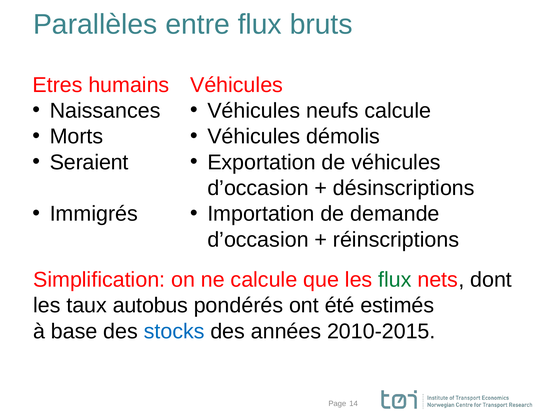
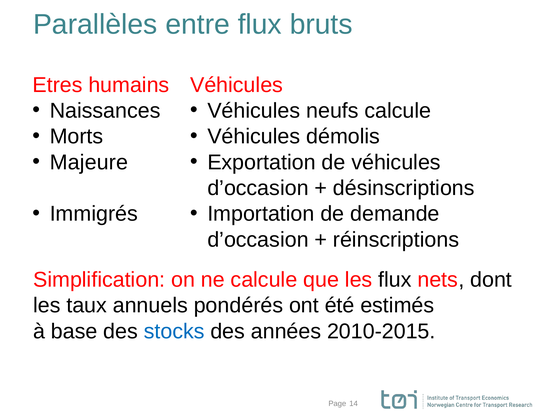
Seraient: Seraient -> Majeure (89, 162)
flux colour: green -> black (395, 280)
autobus: autobus -> annuels (150, 306)
